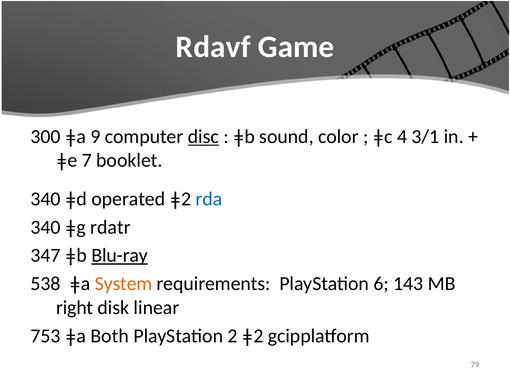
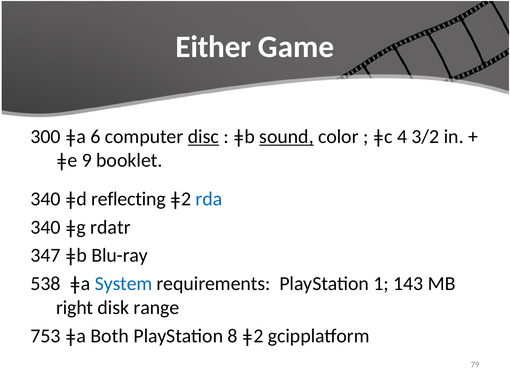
Rdavf: Rdavf -> Either (213, 47)
9: 9 -> 6 (95, 137)
sound underline: none -> present (286, 137)
3/1: 3/1 -> 3/2 (425, 137)
7: 7 -> 9 (87, 161)
operated: operated -> reflecting (128, 199)
Blu-ray underline: present -> none (120, 256)
System colour: orange -> blue (124, 284)
6: 6 -> 1 (381, 284)
linear: linear -> range (157, 308)
2: 2 -> 8 (233, 336)
